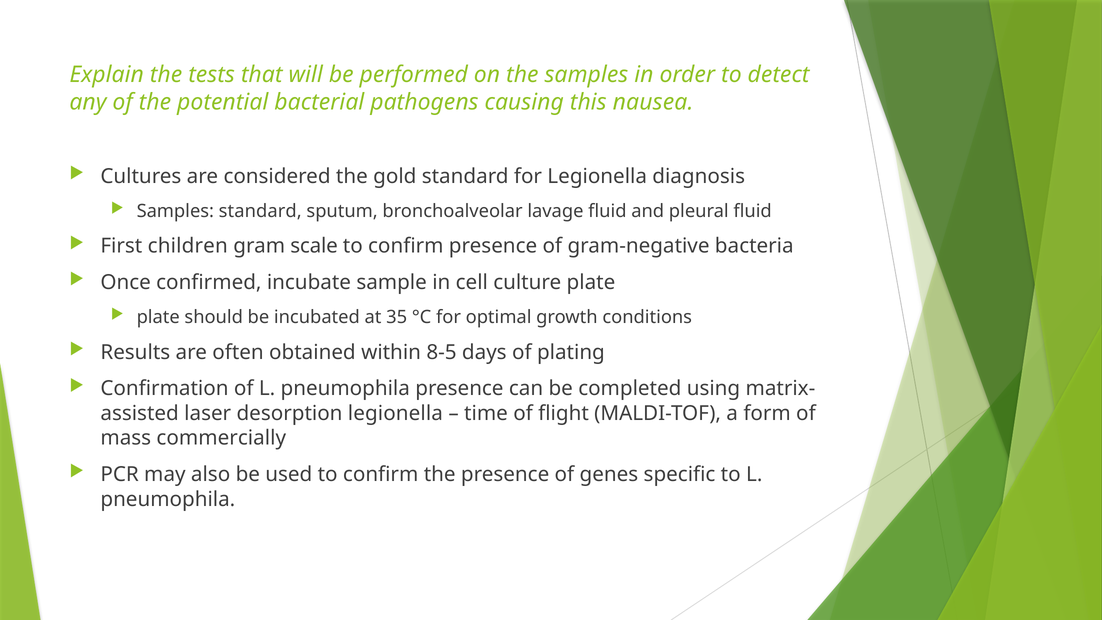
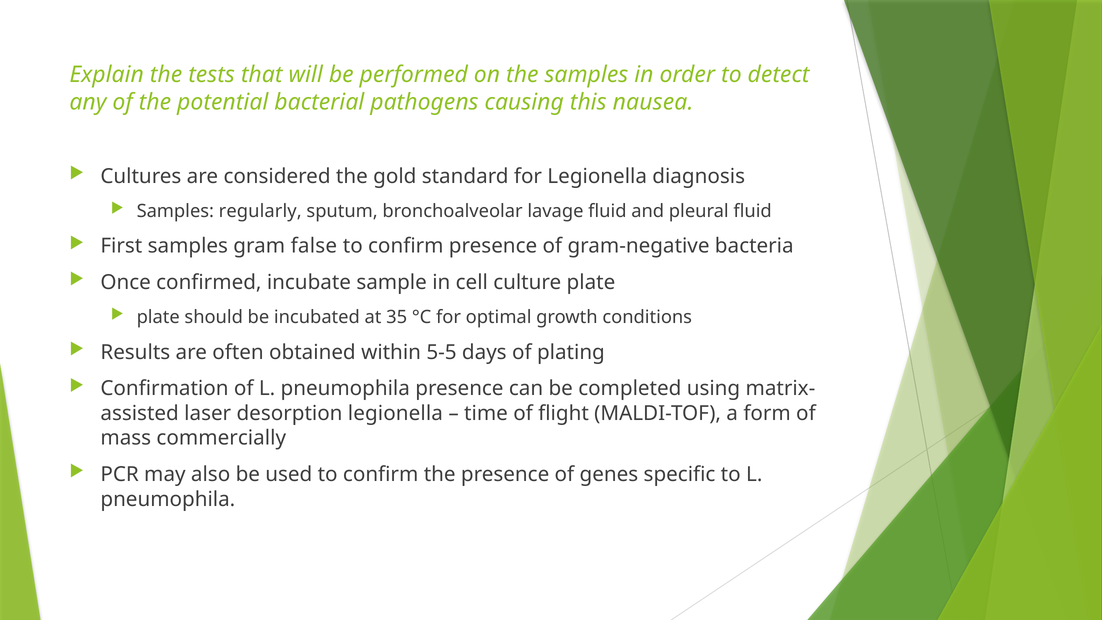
Samples standard: standard -> regularly (260, 211)
First children: children -> samples (188, 246)
scale: scale -> false (314, 246)
8-5: 8-5 -> 5-5 (442, 352)
